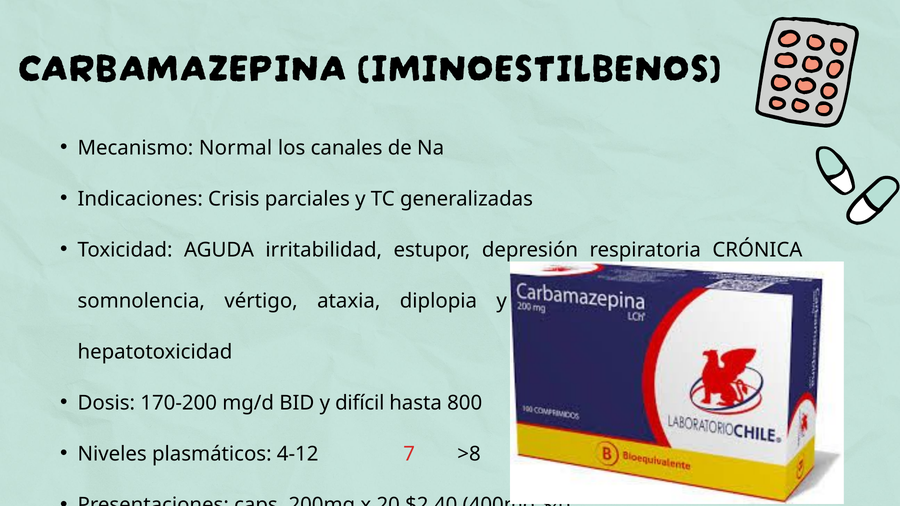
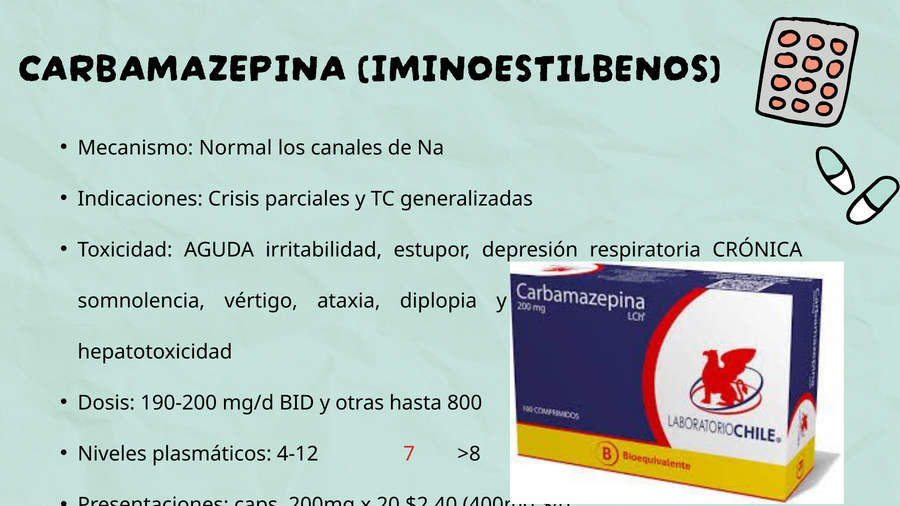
170-200: 170-200 -> 190-200 (179, 403)
difícil: difícil -> otras (360, 403)
